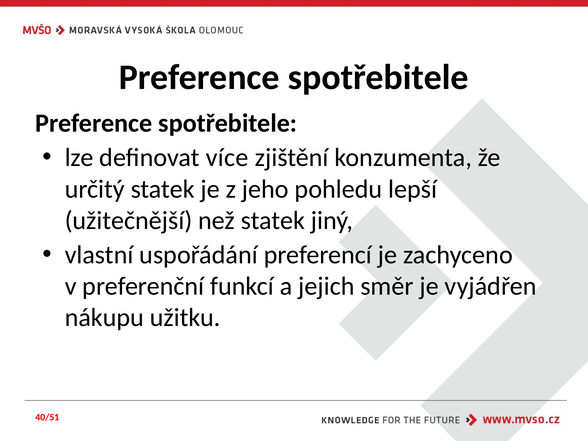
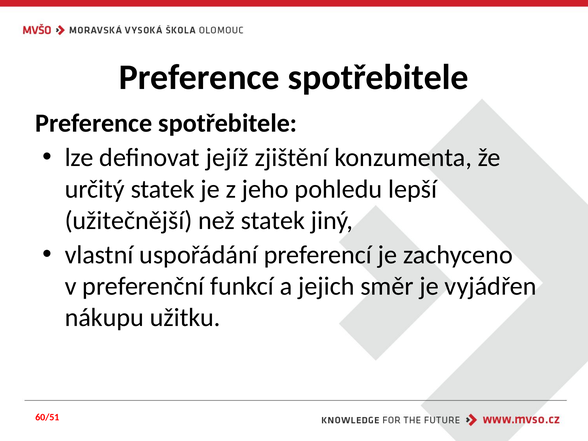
více: více -> jejíž (227, 158)
40/51: 40/51 -> 60/51 (47, 417)
